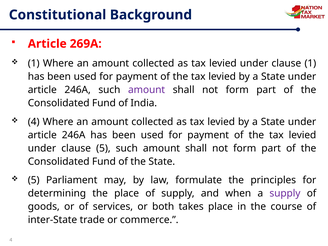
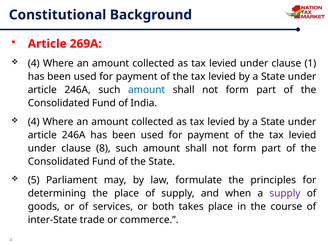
1: 1 -> 4 (34, 63)
amount colour: purple -> blue (147, 90)
clause 5: 5 -> 8 (103, 148)
